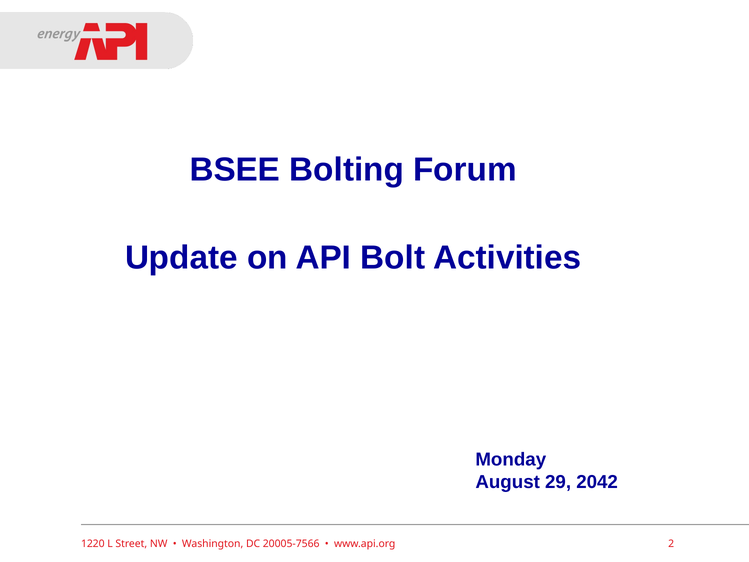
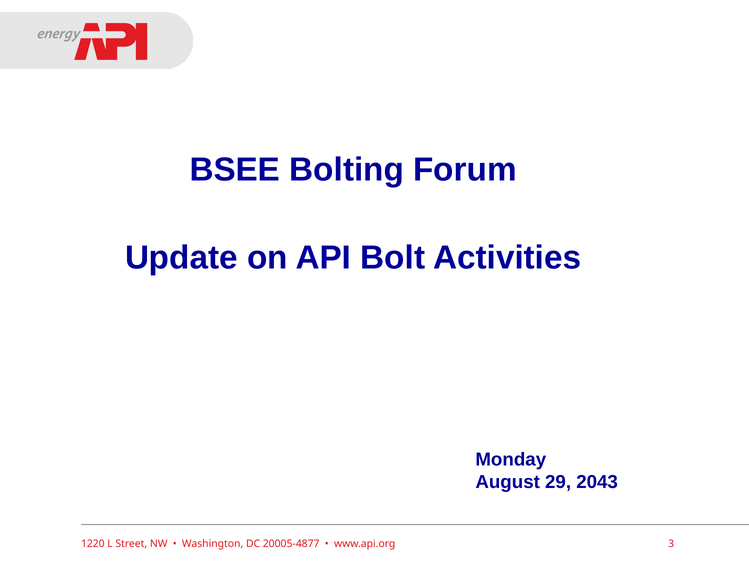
2042: 2042 -> 2043 (597, 482)
20005-7566: 20005-7566 -> 20005-4877 (291, 544)
2: 2 -> 3 (671, 544)
